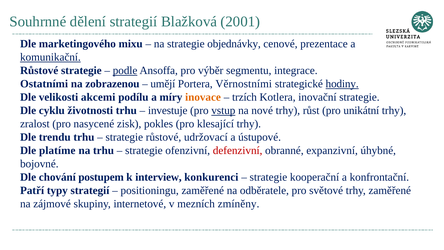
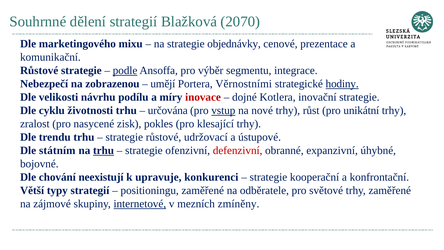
2001: 2001 -> 2070 (240, 22)
komunikační underline: present -> none (50, 57)
Ostatními: Ostatními -> Nebezpečí (44, 84)
akcemi: akcemi -> návrhu (98, 97)
inovace colour: orange -> red (203, 97)
trzích: trzích -> dojné (244, 97)
investuje: investuje -> určována (168, 110)
platíme: platíme -> státním (57, 150)
trhu underline: none -> present (104, 150)
postupem: postupem -> neexistují (101, 177)
interview: interview -> upravuje (158, 177)
Patří: Patří -> Větší (32, 190)
internetové underline: none -> present (140, 204)
